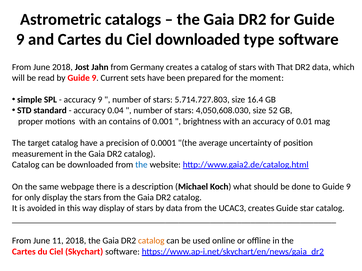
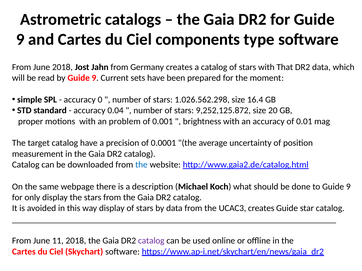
Ciel downloaded: downloaded -> components (198, 39)
accuracy 9: 9 -> 0 (100, 100)
5.714.727.803: 5.714.727.803 -> 1.026.562.298 (202, 100)
4,050,608.030: 4,050,608.030 -> 9,252,125.872 (223, 111)
52: 52 -> 20 (273, 111)
contains: contains -> problem (125, 122)
catalog colour: orange -> purple (151, 241)
